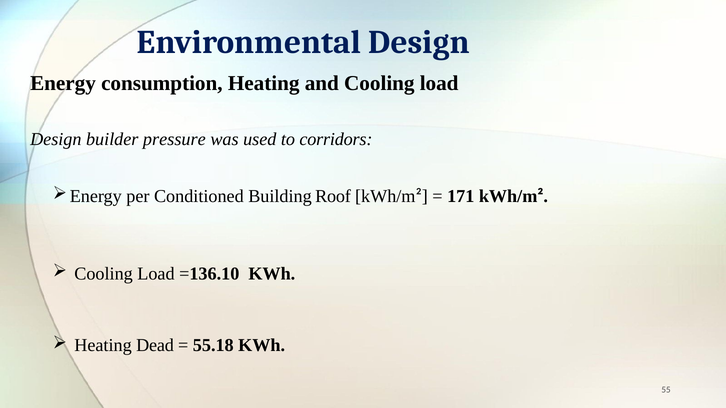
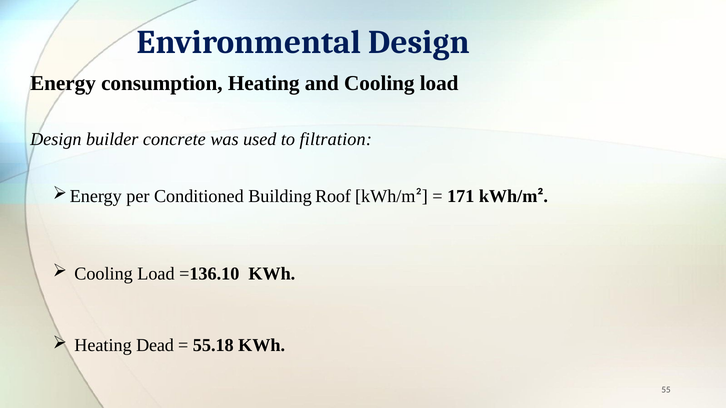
pressure: pressure -> concrete (174, 139)
corridors: corridors -> filtration (336, 139)
